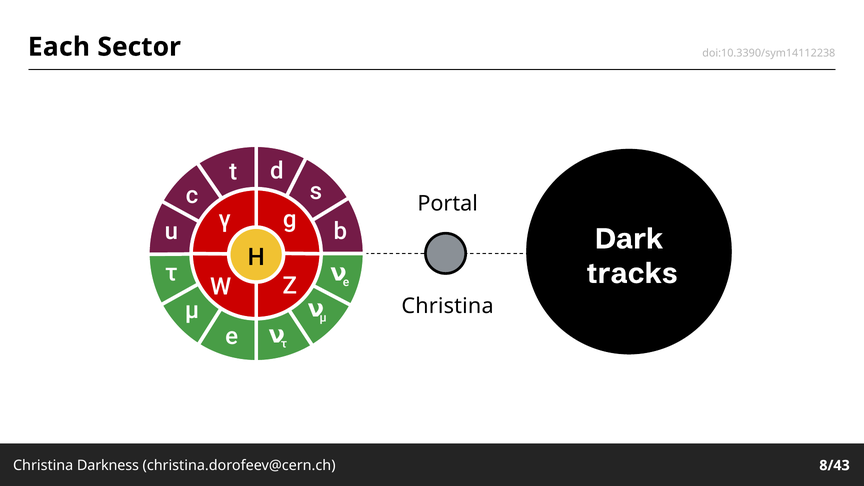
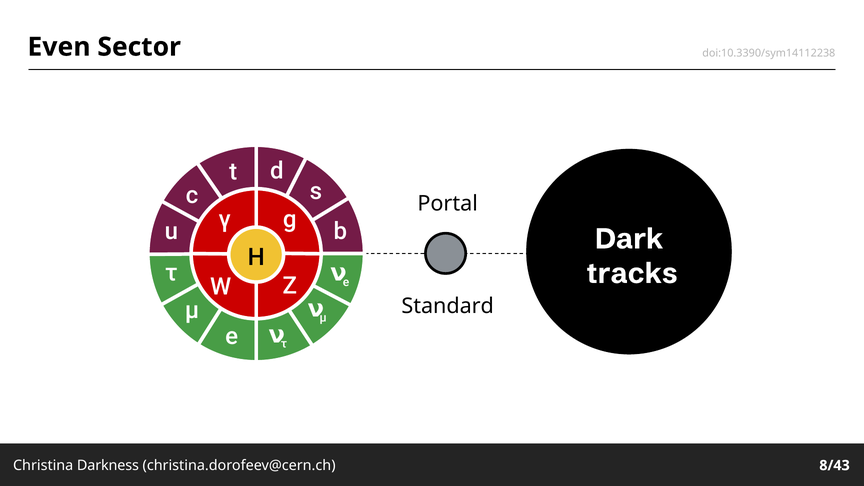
Each: Each -> Even (59, 47)
Christina: Christina -> Standard (448, 306)
